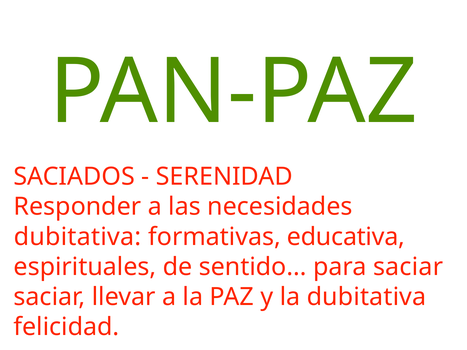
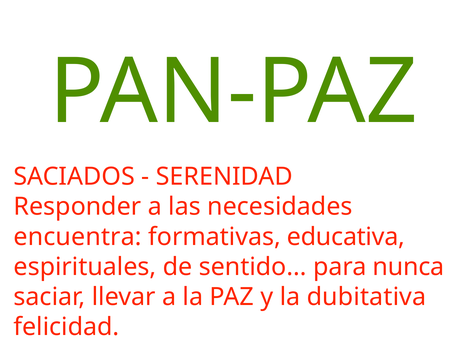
dubitativa: dubitativa -> encuentra (78, 237)
para saciar: saciar -> nunca (408, 267)
